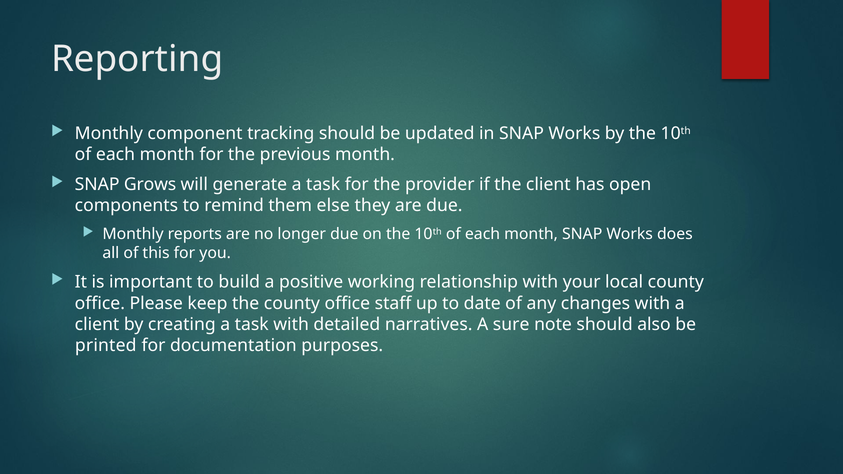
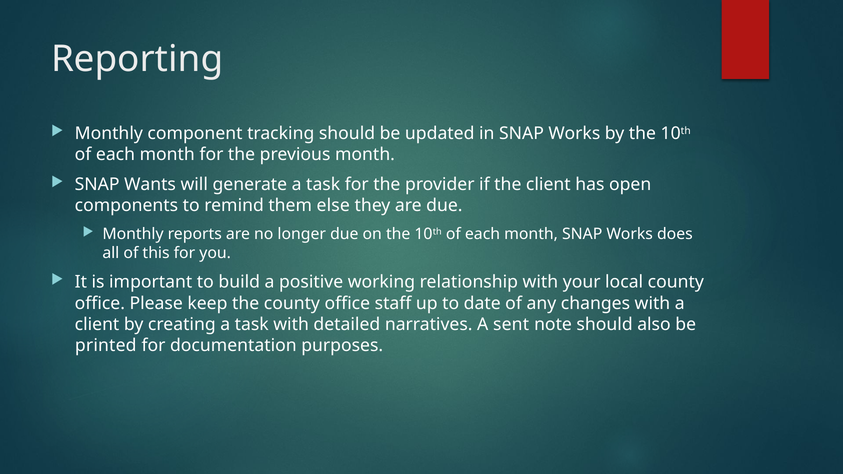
Grows: Grows -> Wants (150, 185)
sure: sure -> sent (511, 324)
